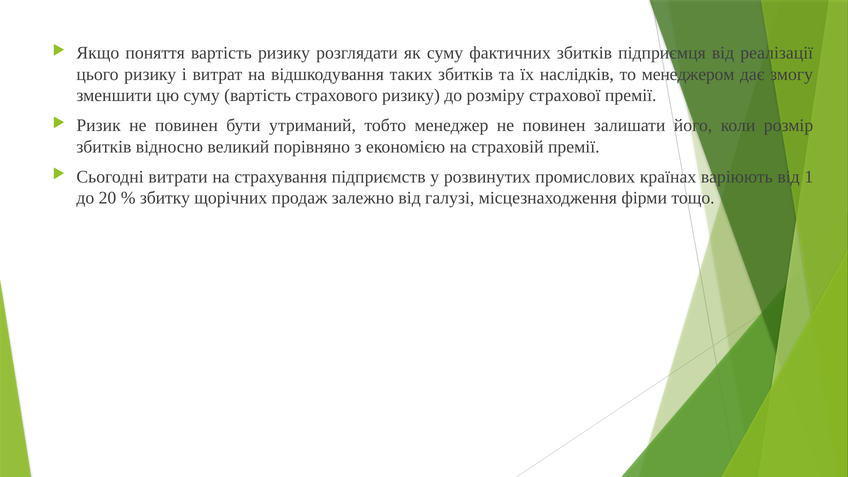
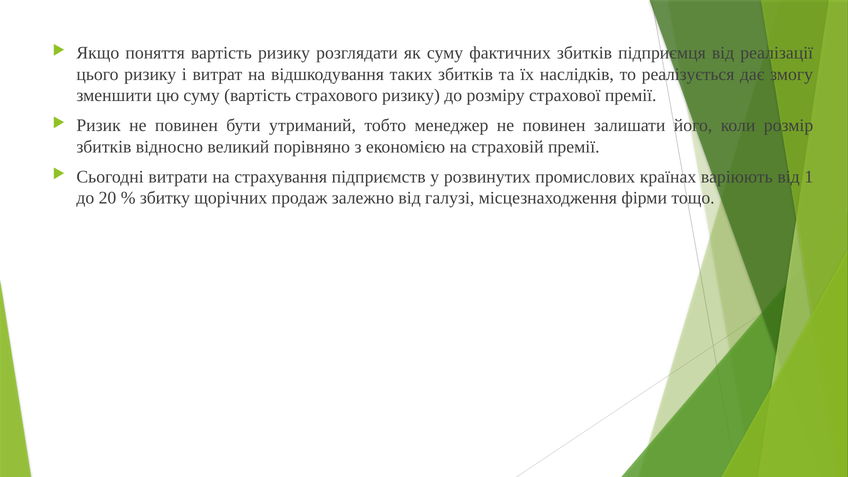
менеджером: менеджером -> реалізується (688, 74)
